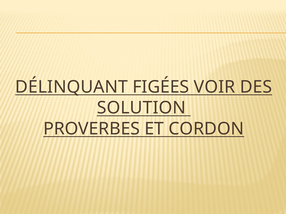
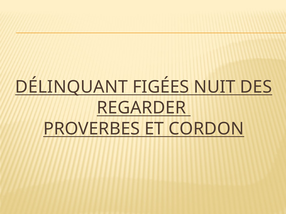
VOIR: VOIR -> NUIT (215, 87)
SOLUTION: SOLUTION -> REGARDER (141, 108)
